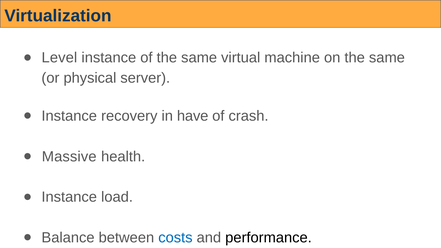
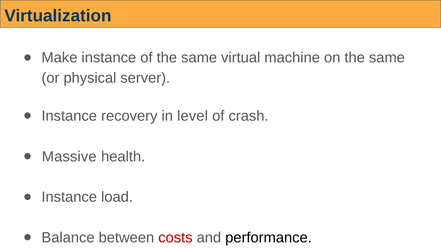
Level: Level -> Make (59, 58)
have: have -> level (193, 116)
costs colour: blue -> red (175, 238)
